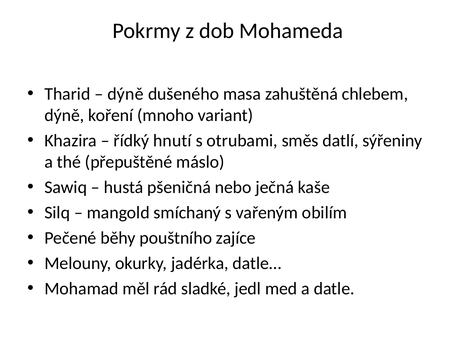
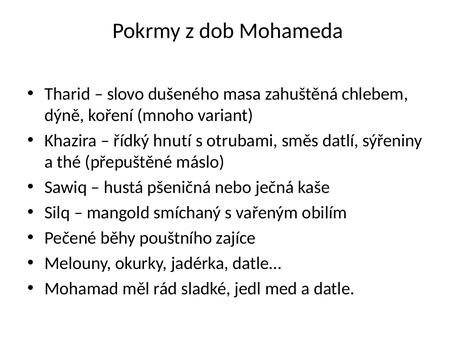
dýně: dýně -> slovo (126, 94)
